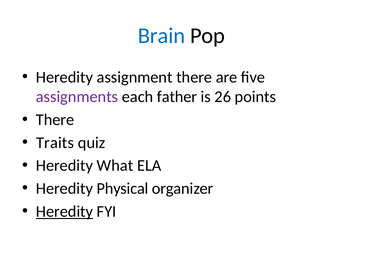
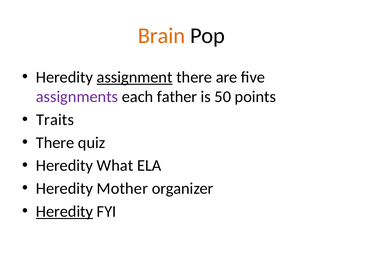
Brain colour: blue -> orange (161, 36)
assignment underline: none -> present (135, 77)
26: 26 -> 50 (223, 97)
There: There -> Traits (55, 120)
Traits: Traits -> There (55, 143)
Physical: Physical -> Mother (122, 188)
